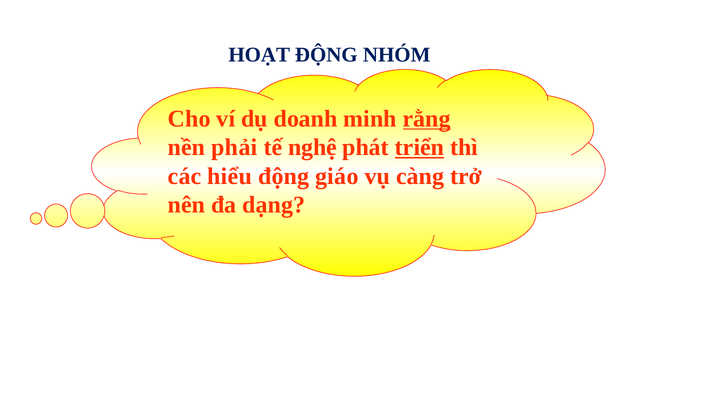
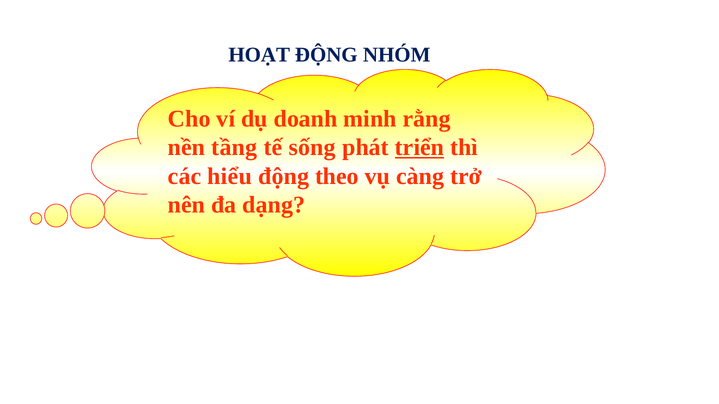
rằng underline: present -> none (427, 119)
phải: phải -> tầng (234, 148)
nghệ: nghệ -> sống (312, 148)
giáo: giáo -> theo (337, 176)
